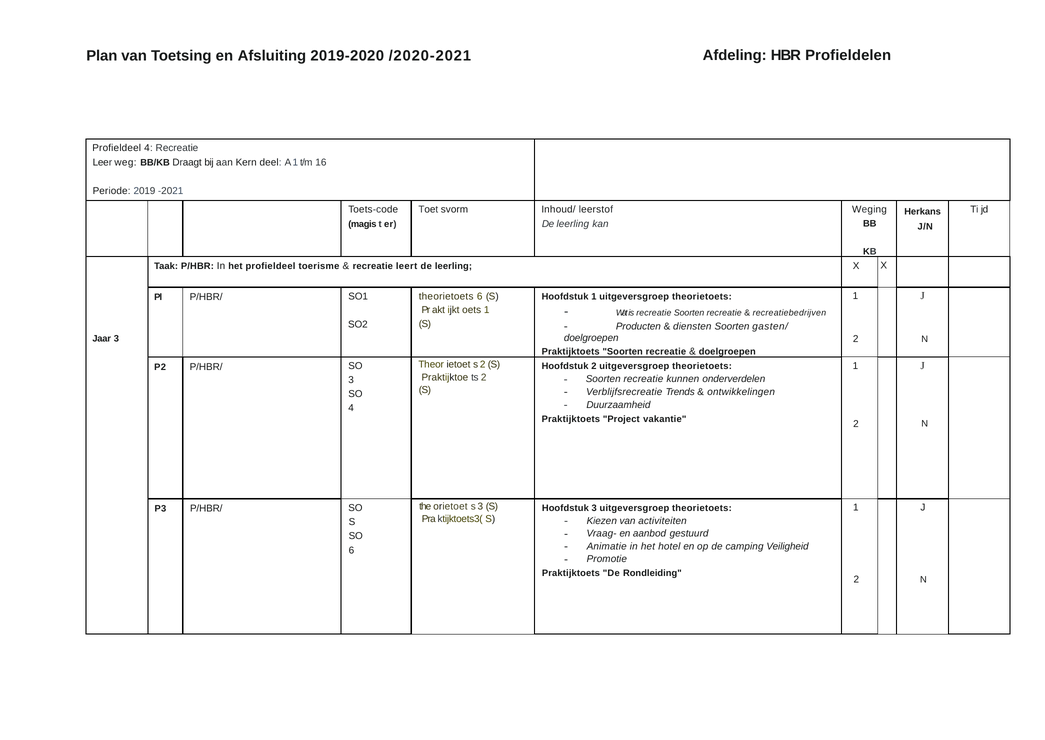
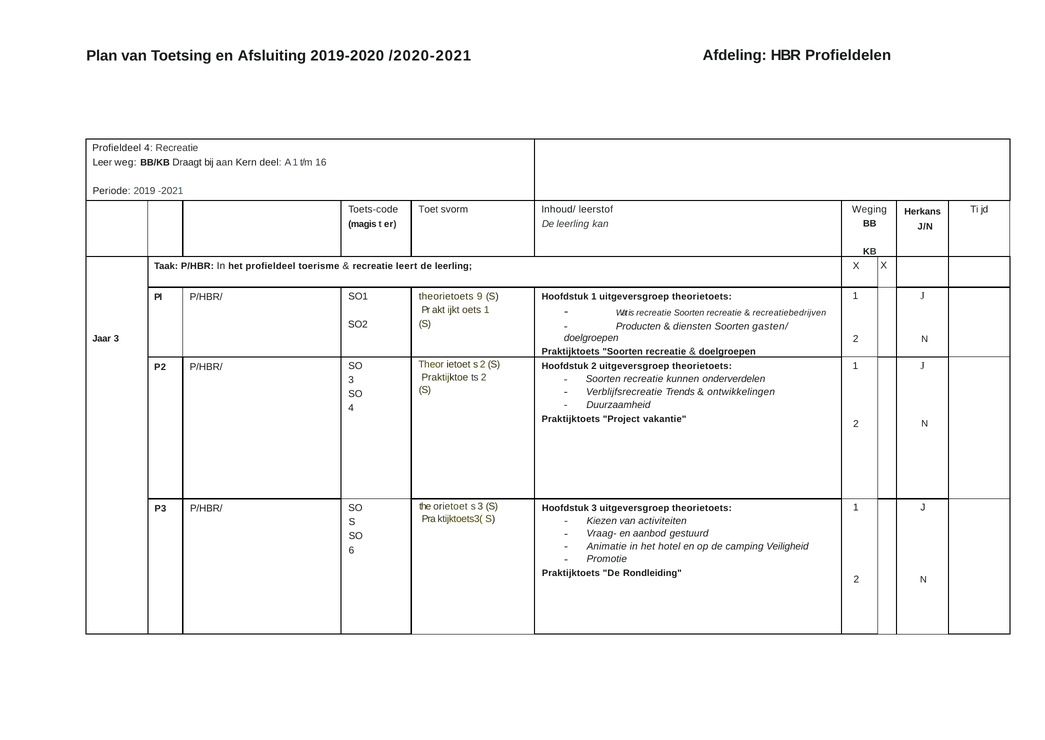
theorietoets 6: 6 -> 9 (480, 296)
